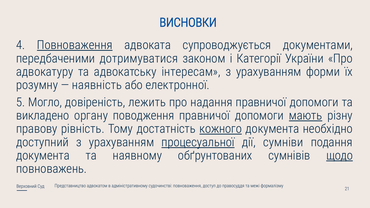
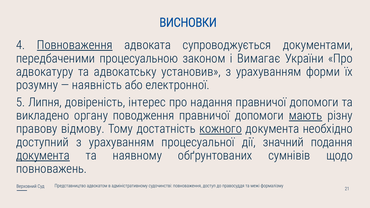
дотримуватися: дотримуватися -> процесуальною (139, 58)
Категорії: Категорії -> Вимагає (259, 58)
інтересам: інтересам -> установив (191, 72)
Могло: Могло -> Липня (45, 102)
лежить: лежить -> інтерес (147, 102)
рівність: рівність -> відмову (83, 129)
процесуальної underline: present -> none (198, 142)
сумніви: сумніви -> значний (283, 142)
документа underline: none -> present (43, 156)
щодо underline: present -> none (340, 156)
